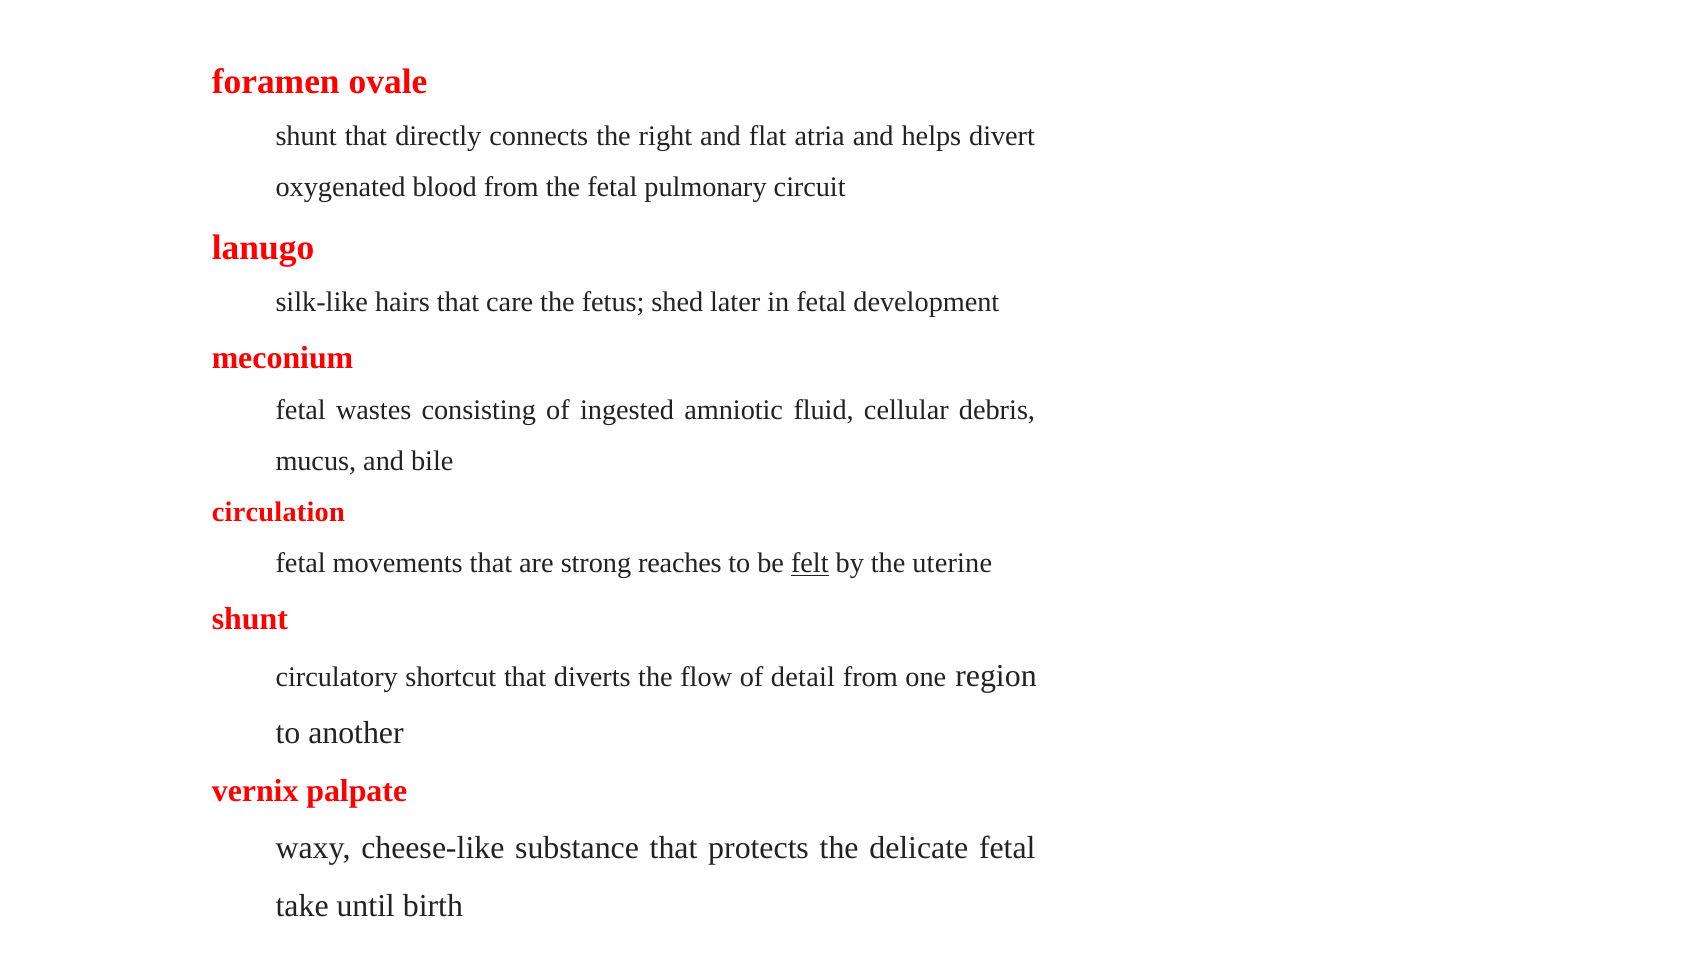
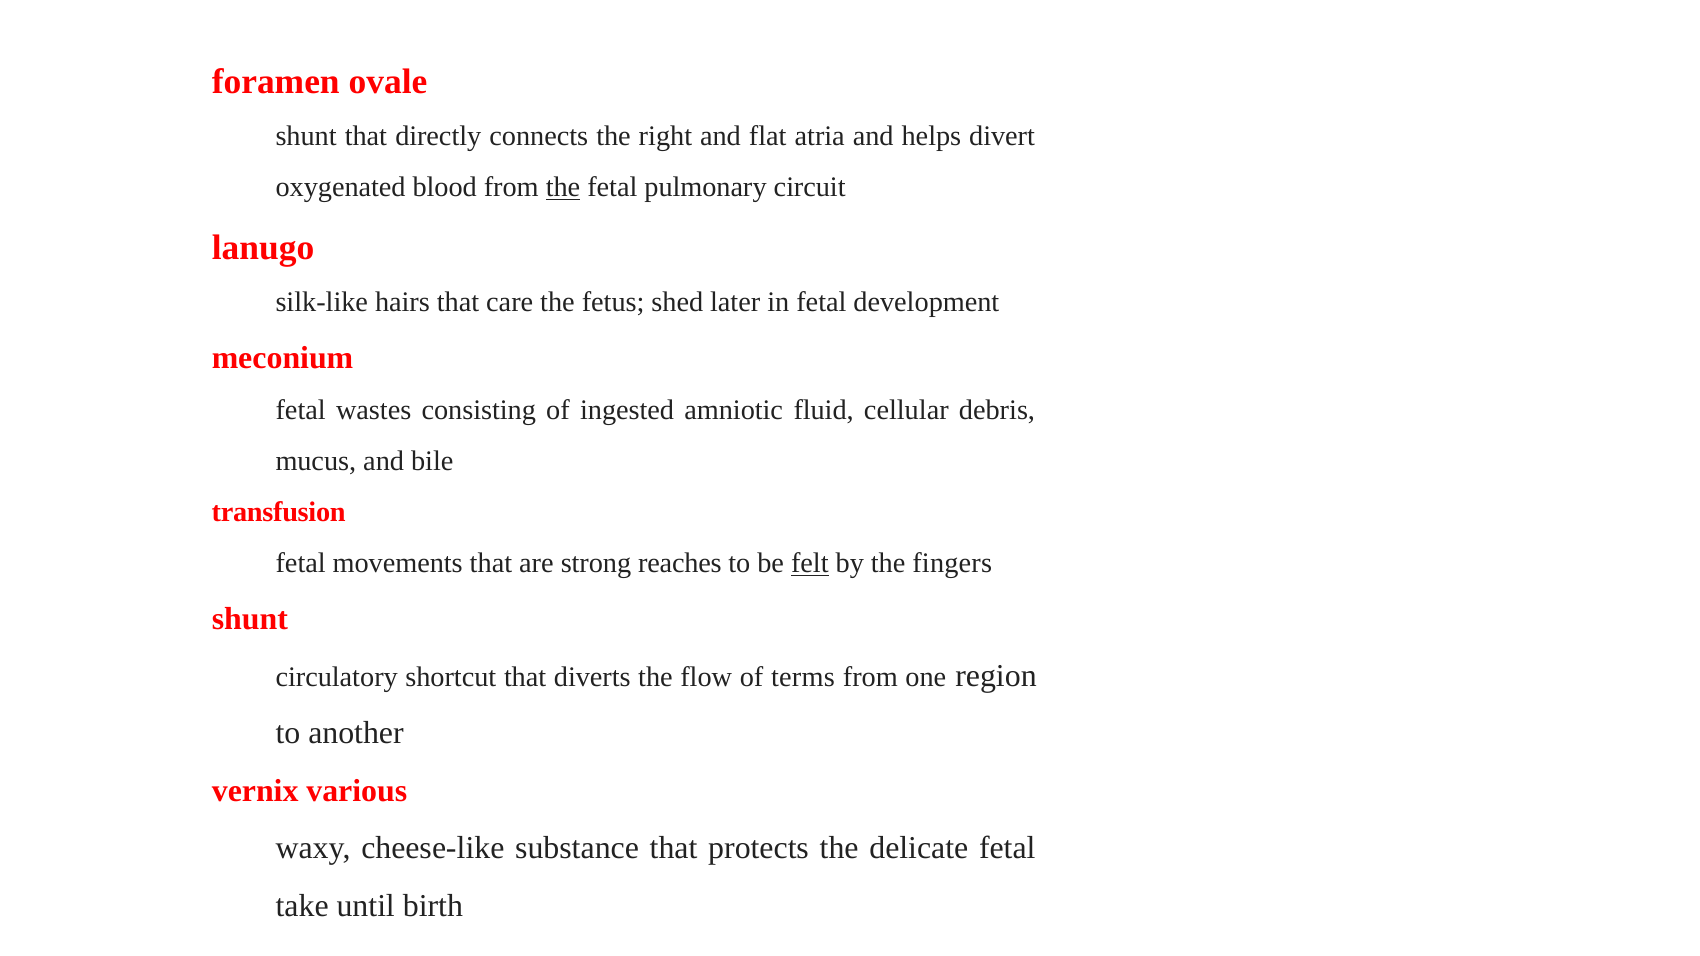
the underline: none -> present (563, 187)
circulation: circulation -> transfusion (279, 512)
uterine: uterine -> fingers (952, 563)
detail: detail -> terms (803, 677)
palpate: palpate -> various (357, 791)
